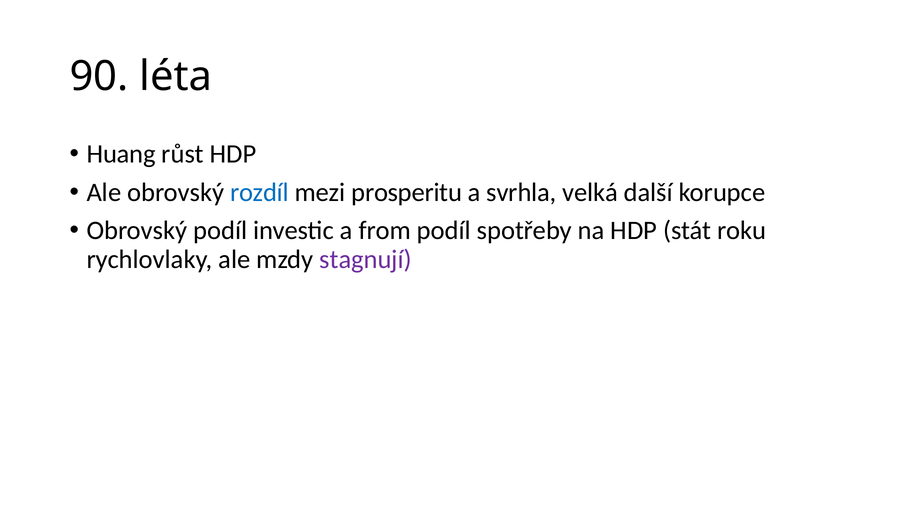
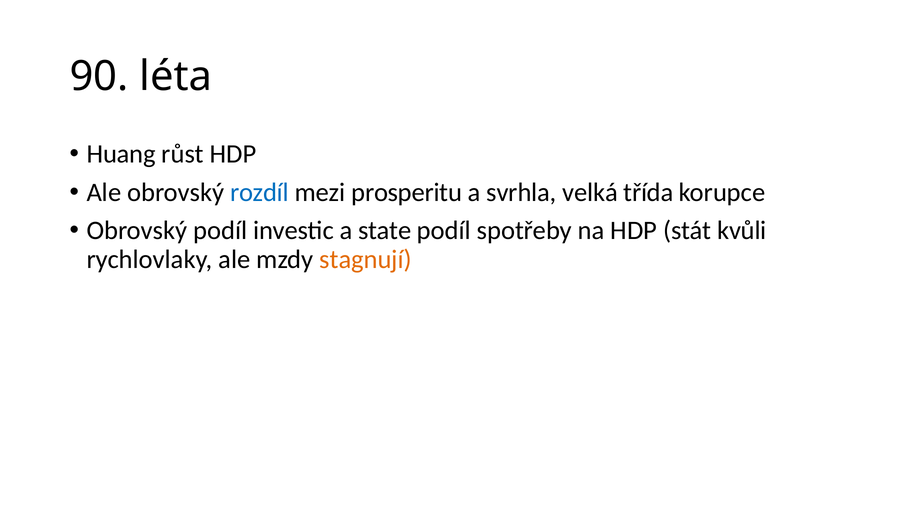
další: další -> třída (648, 192)
from: from -> state (385, 231)
roku: roku -> kvůli (742, 231)
stagnují colour: purple -> orange (366, 259)
